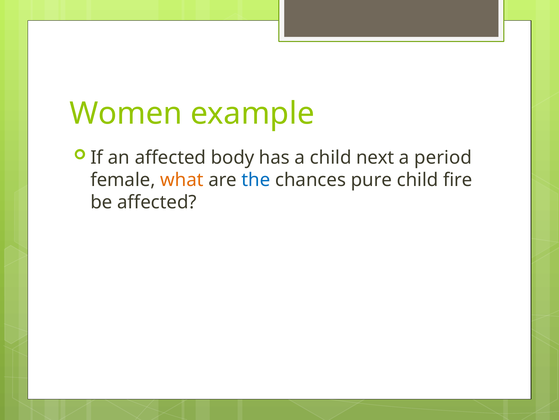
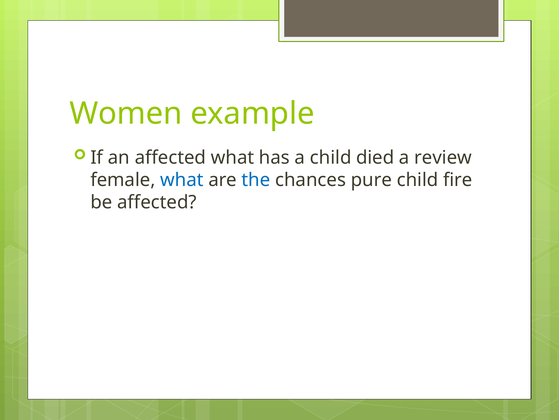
affected body: body -> what (233, 157)
next: next -> died (375, 157)
period: period -> review (443, 157)
what colour: orange -> blue (182, 180)
